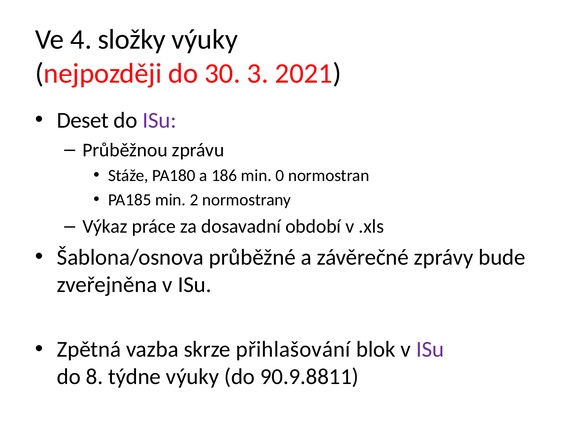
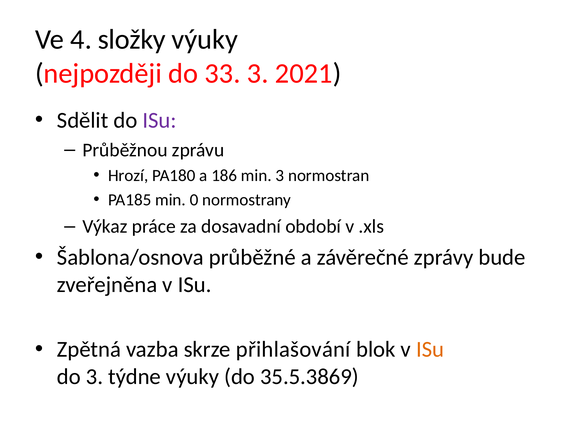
30: 30 -> 33 (223, 74)
Deset: Deset -> Sdělit (83, 120)
Stáže: Stáže -> Hrozí (128, 176)
min 0: 0 -> 3 (280, 176)
2: 2 -> 0 (194, 200)
ISu colour: purple -> orange (430, 349)
do 8: 8 -> 3 (94, 377)
90.9.8811: 90.9.8811 -> 35.5.3869 (309, 377)
